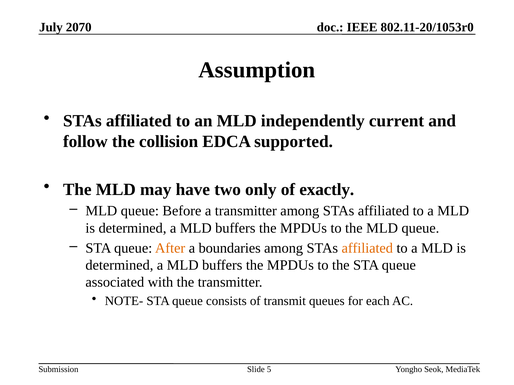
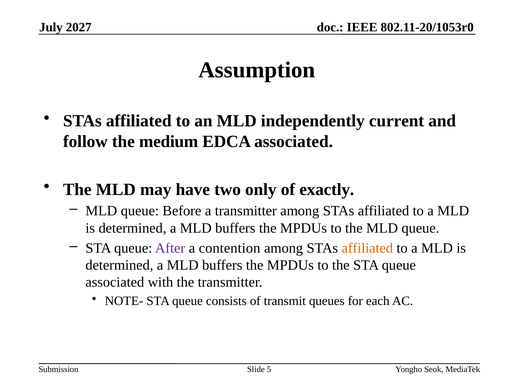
2070: 2070 -> 2027 (79, 27)
collision: collision -> medium (169, 142)
EDCA supported: supported -> associated (294, 142)
After colour: orange -> purple (170, 248)
boundaries: boundaries -> contention (230, 248)
